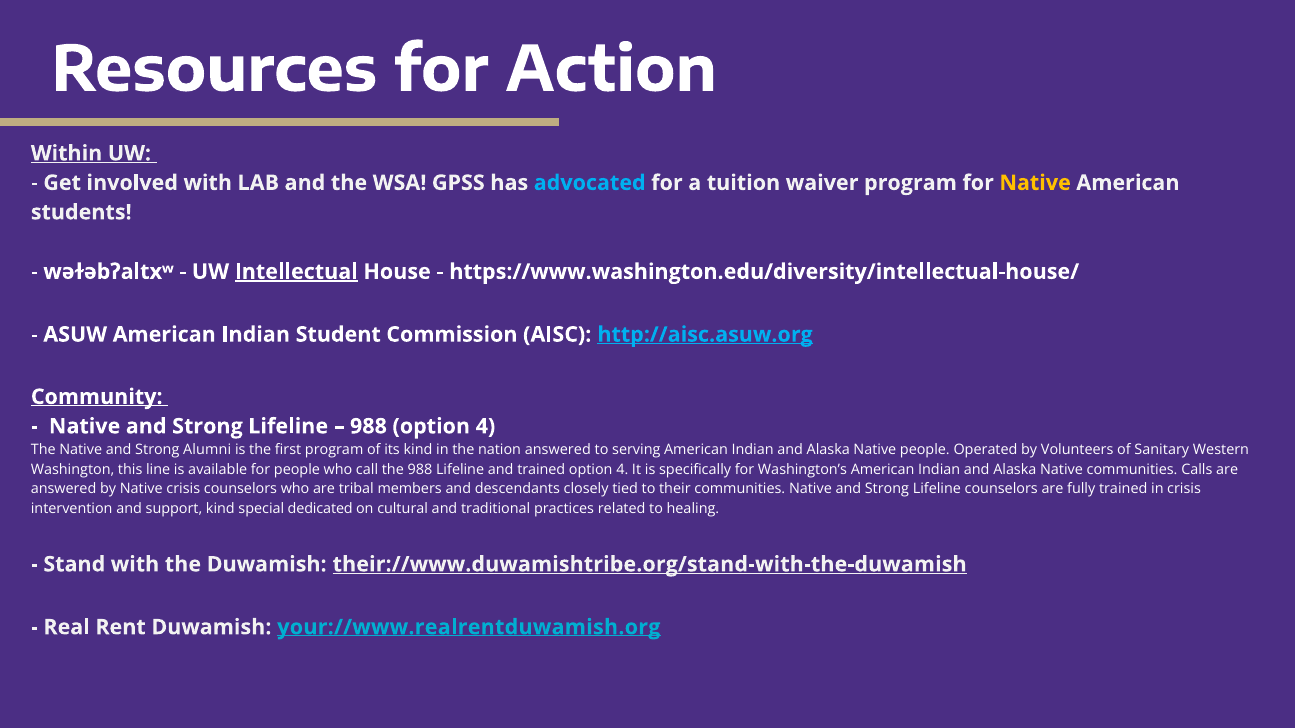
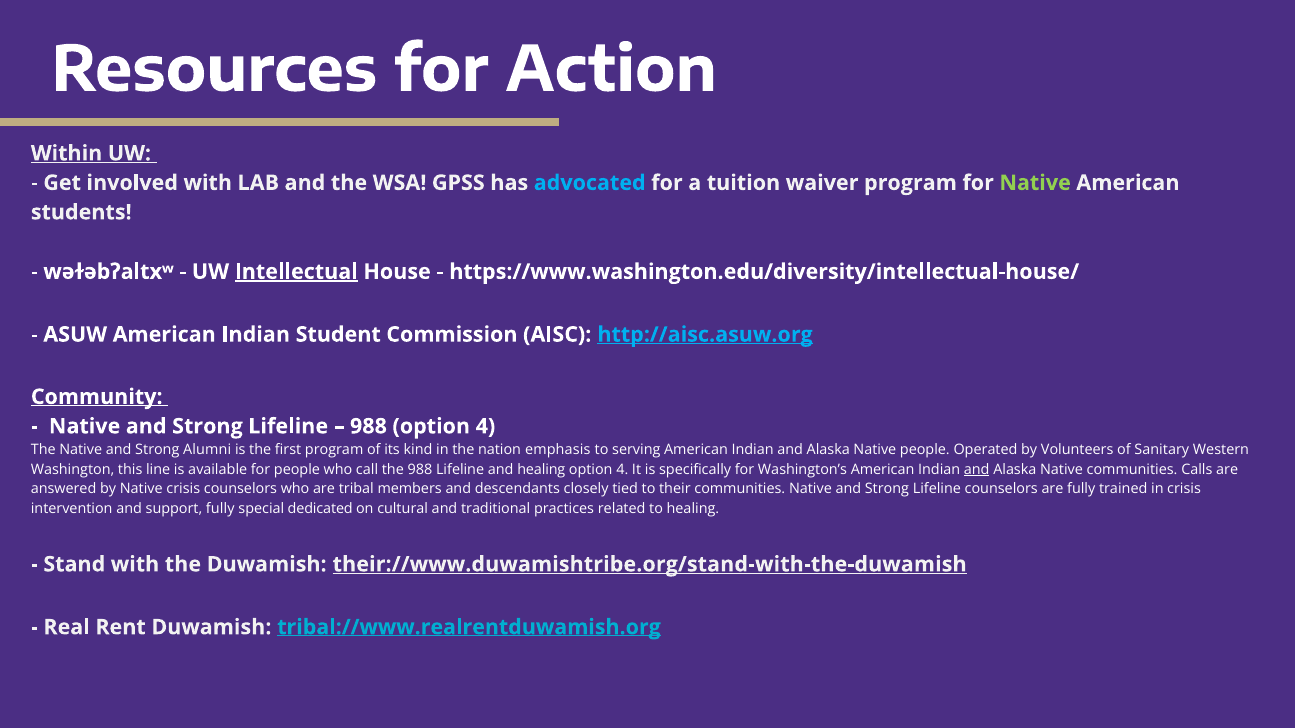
Native colour: yellow -> light green (1035, 183)
nation answered: answered -> emphasis (558, 450)
and trained: trained -> healing (541, 470)
and underline: none -> present (977, 470)
support kind: kind -> fully (220, 509)
your://www.realrentduwamish.org: your://www.realrentduwamish.org -> tribal://www.realrentduwamish.org (469, 628)
